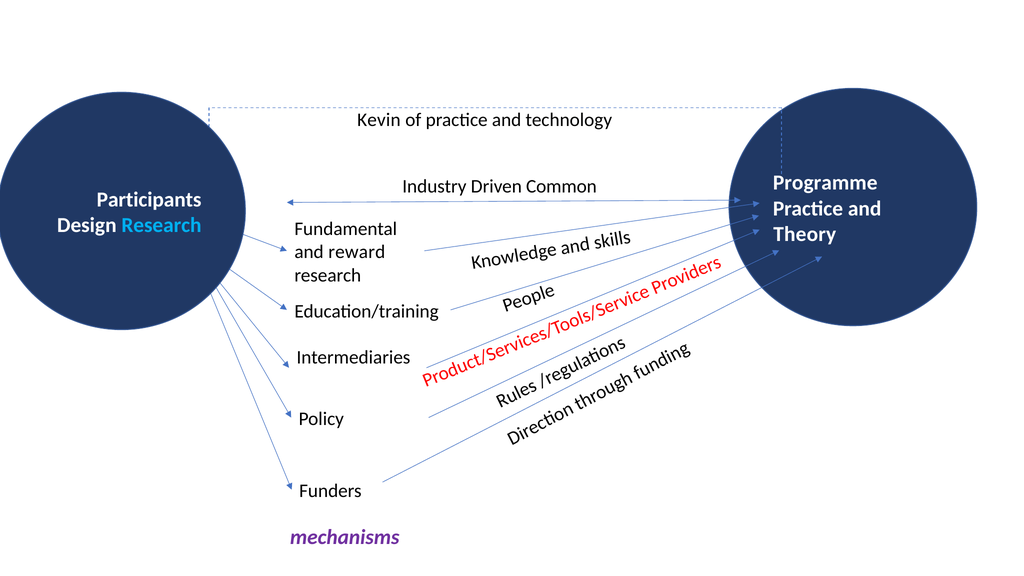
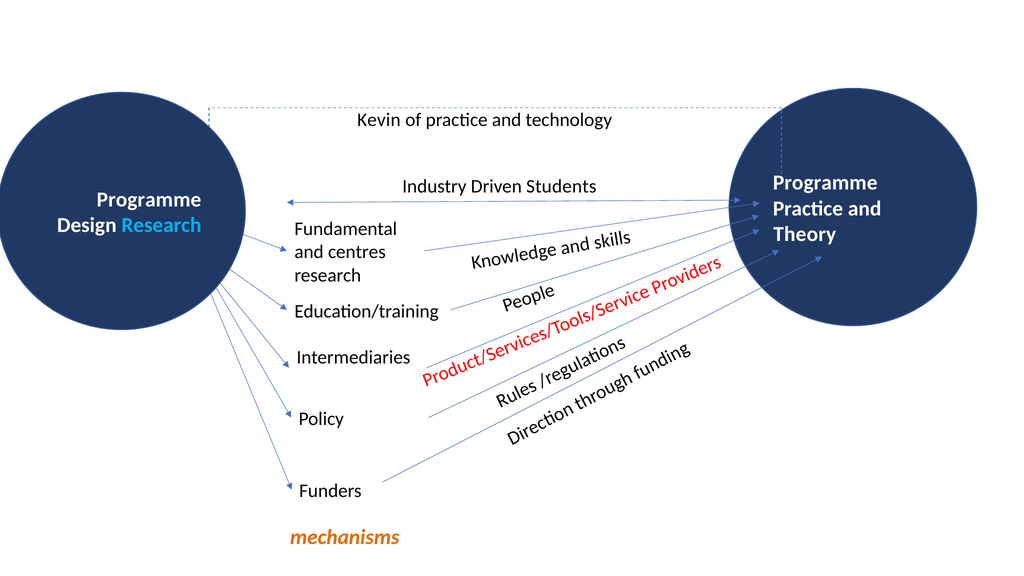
Common: Common -> Students (561, 187)
Participants: Participants -> Programme (149, 200)
reward: reward -> centres (357, 252)
mechanisms colour: purple -> orange (345, 537)
